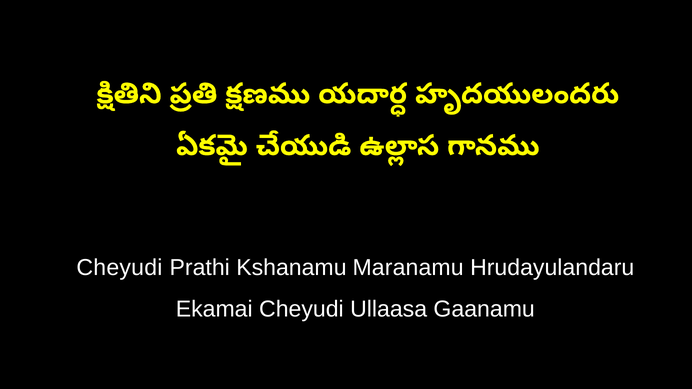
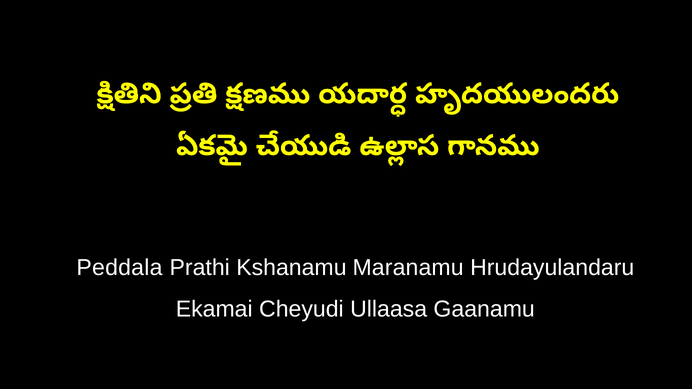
Cheyudi: Cheyudi -> Peddala (119, 268)
